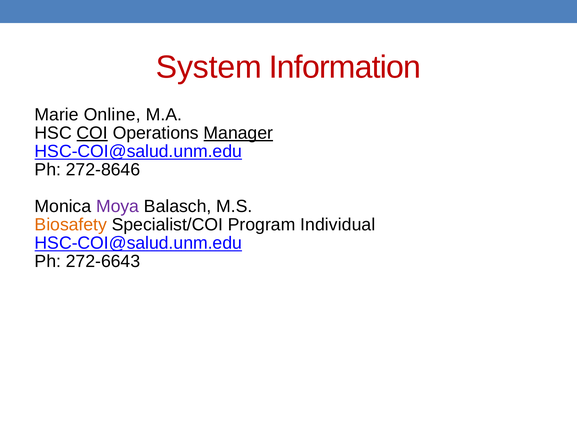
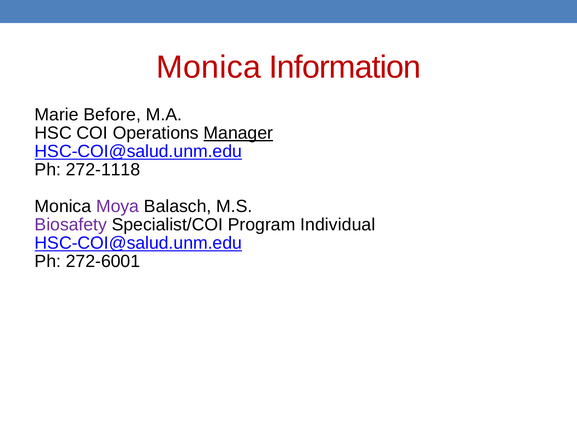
System: System -> Monica (209, 67)
Online: Online -> Before (112, 115)
COI underline: present -> none (92, 133)
272-8646: 272-8646 -> 272-1118 (103, 170)
Biosafety colour: orange -> purple (71, 225)
272-6643: 272-6643 -> 272-6001 (103, 261)
